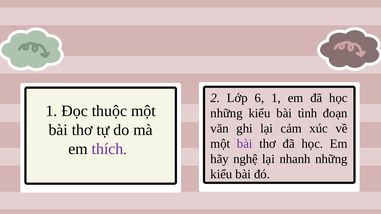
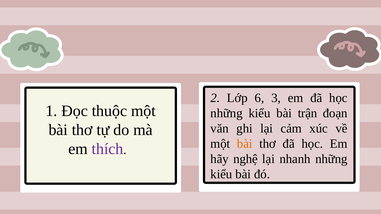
6 1: 1 -> 3 (276, 98)
tình: tình -> trận (307, 113)
bài colour: purple -> orange (245, 144)
